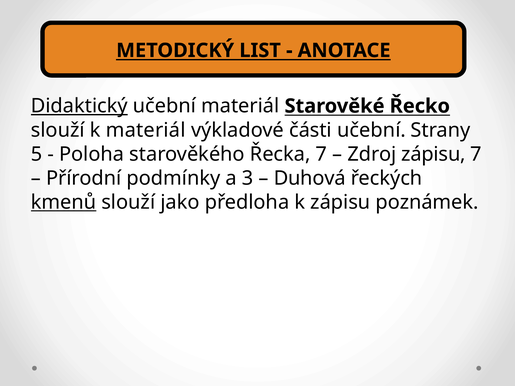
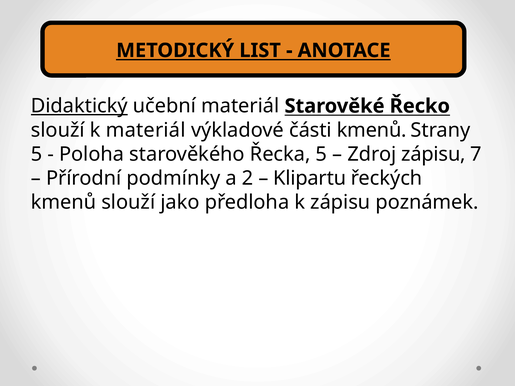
části učební: učební -> kmenů (372, 130)
Řecka 7: 7 -> 5 (321, 154)
3: 3 -> 2 (248, 178)
Duhová: Duhová -> Klipartu (310, 178)
kmenů underline: present -> none (64, 202)
